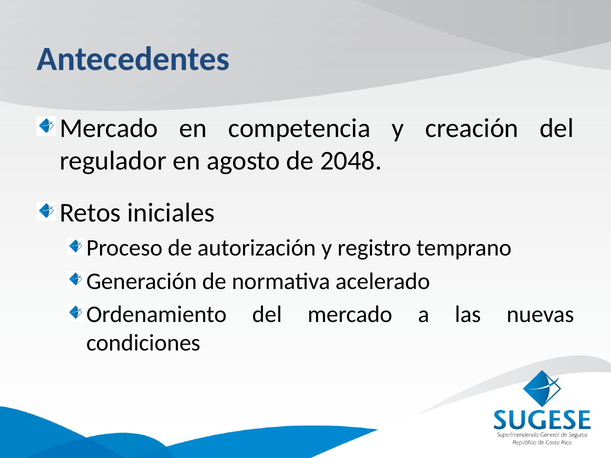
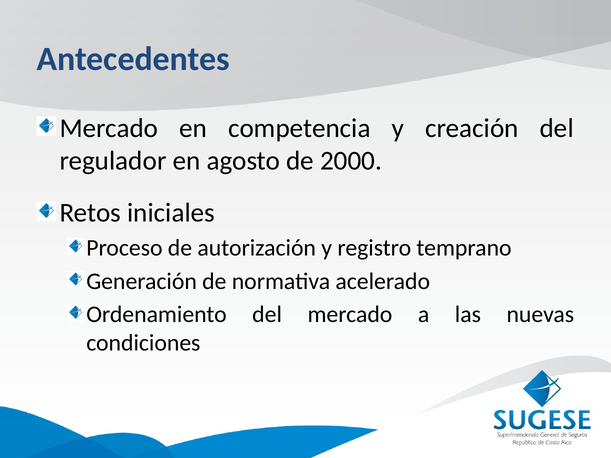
2048: 2048 -> 2000 (351, 161)
